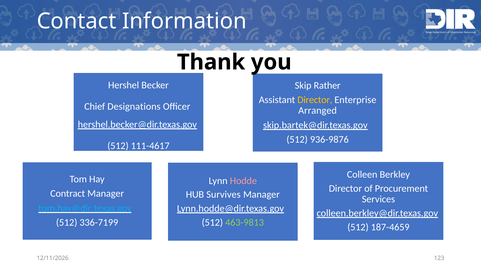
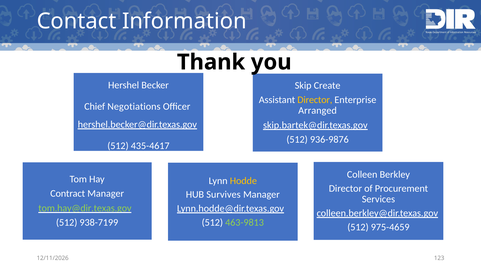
Rather: Rather -> Create (327, 85)
Designations: Designations -> Negotiations (134, 106)
111-4617: 111-4617 -> 435-4617 (150, 146)
Hodde colour: pink -> yellow (243, 180)
tom.hay@dir.texas.gov colour: light blue -> light green (85, 208)
336-7199: 336-7199 -> 938-7199 (99, 222)
187-4659: 187-4659 -> 975-4659 (390, 227)
